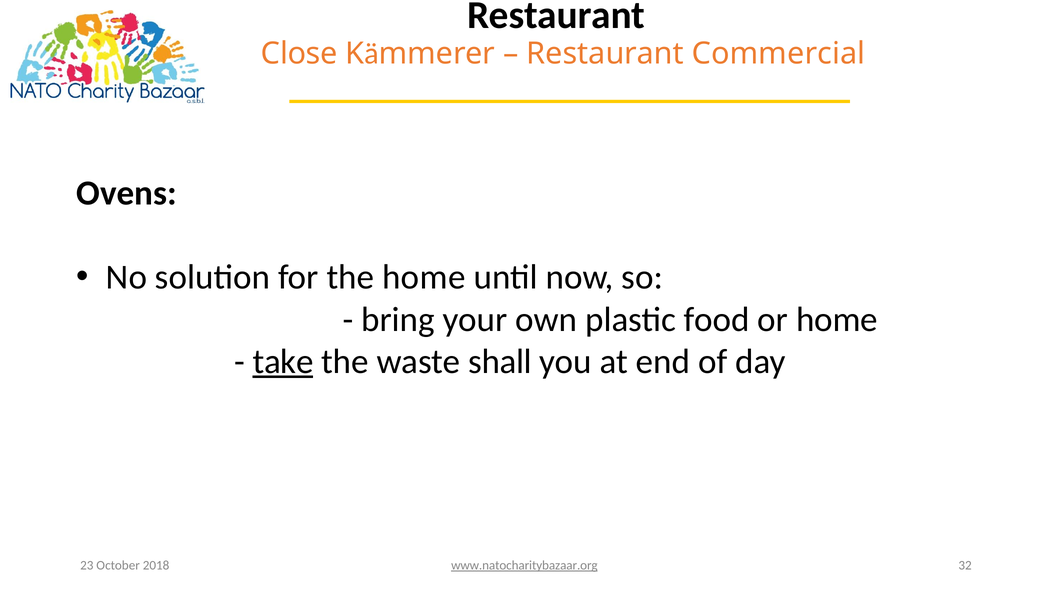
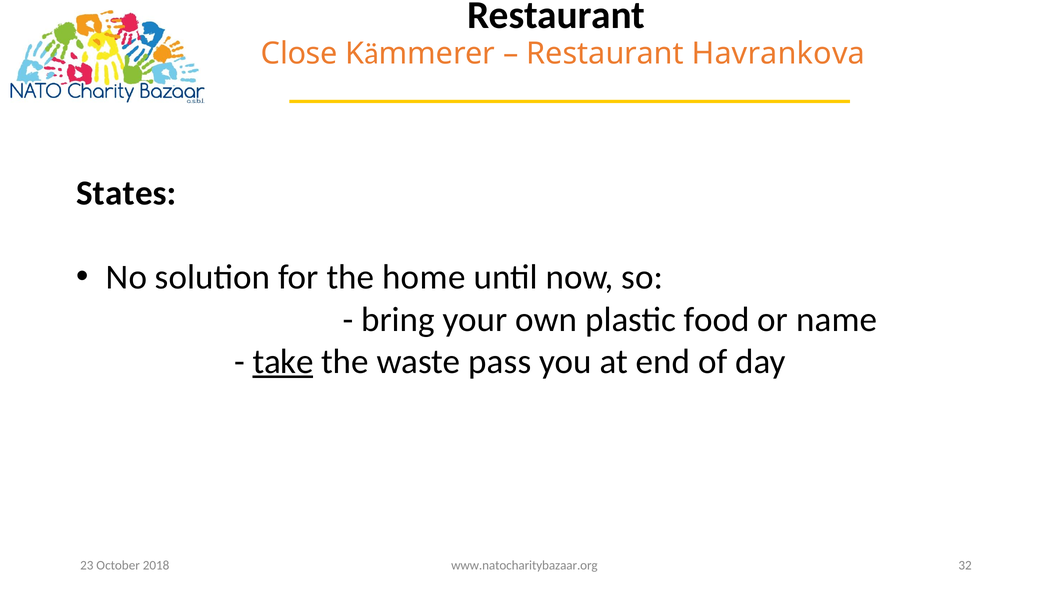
Commercial: Commercial -> Havrankova (778, 53)
Ovens: Ovens -> States (126, 193)
or home: home -> name (837, 319)
shall: shall -> pass (500, 361)
www.natocharitybazaar.org underline: present -> none (524, 565)
